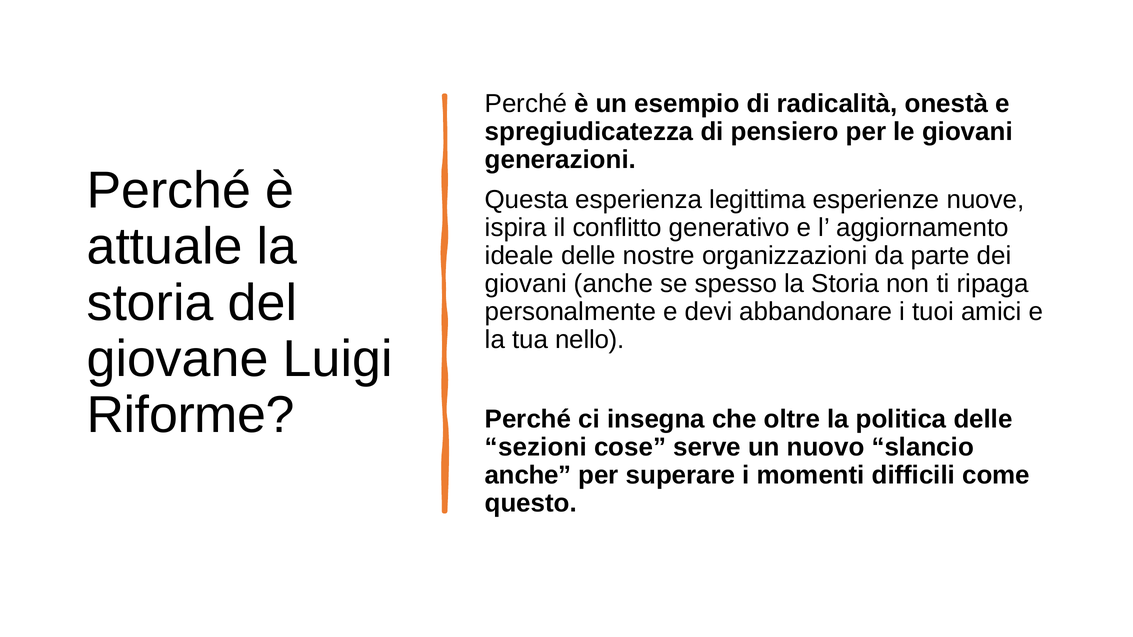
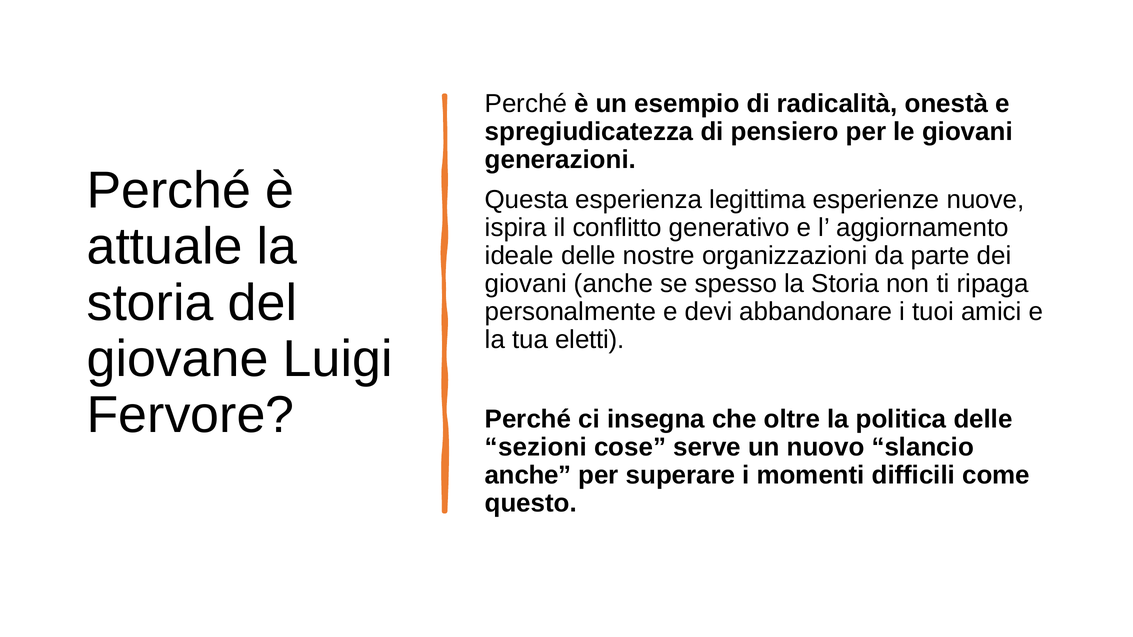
nello: nello -> eletti (590, 340)
Riforme: Riforme -> Fervore (191, 415)
